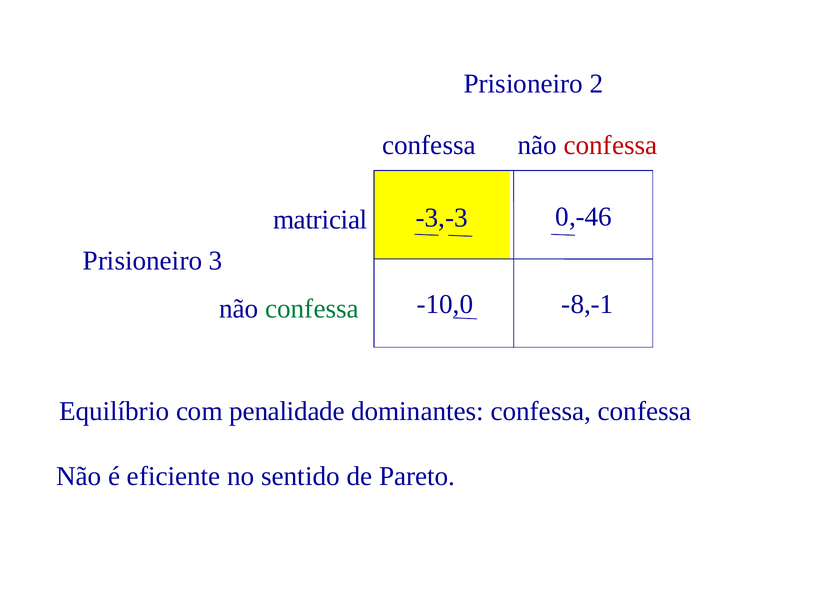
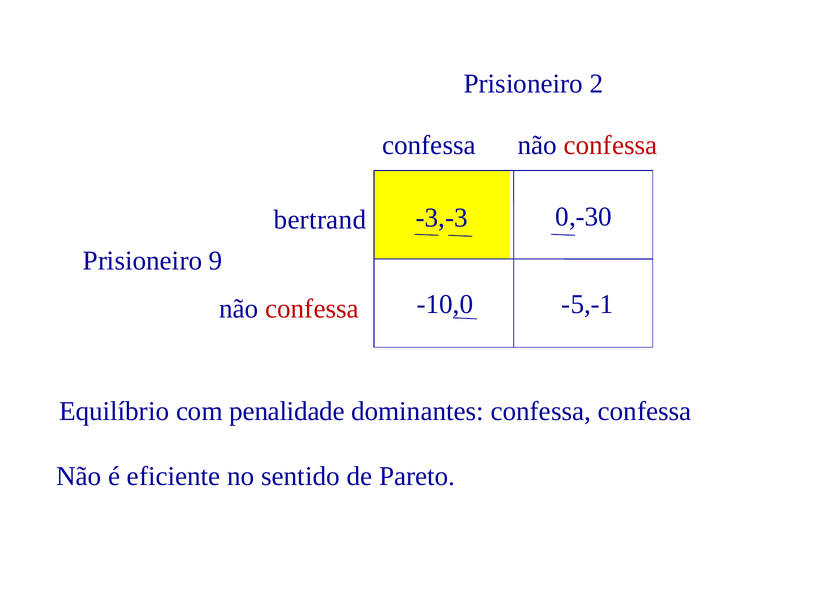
matricial: matricial -> bertrand (320, 220)
0,-46: 0,-46 -> 0,-30 (584, 217)
3: 3 -> 9 (216, 261)
-8,-1: -8,-1 -> -5,-1 (588, 304)
confessa colour: green -> red (312, 309)
